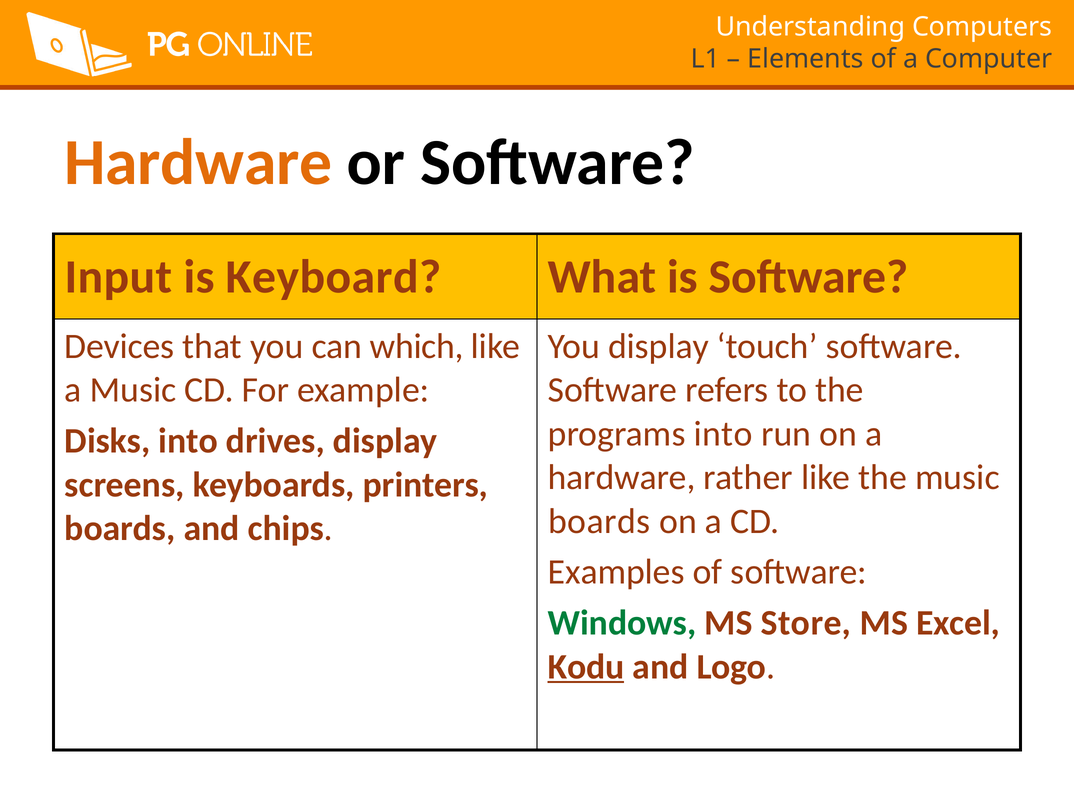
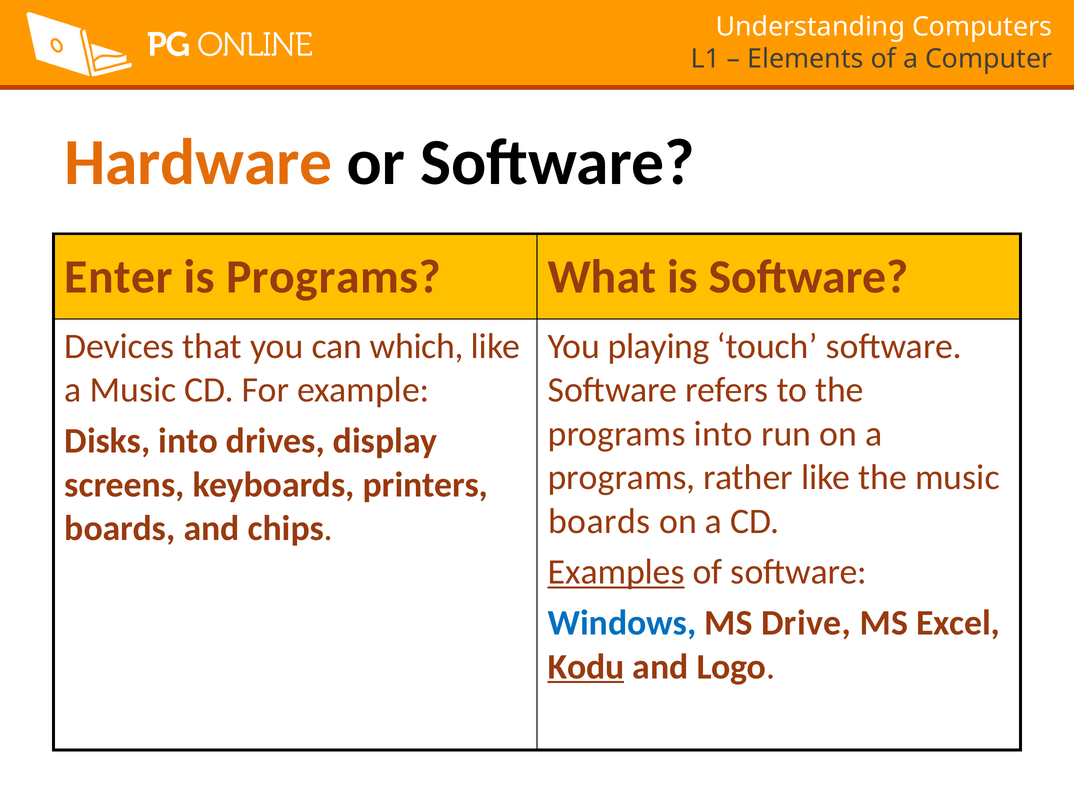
Input: Input -> Enter (118, 277)
is Keyboard: Keyboard -> Programs (333, 277)
You display: display -> playing (659, 346)
hardware: hardware -> programs (622, 477)
Examples underline: none -> present (616, 572)
Windows colour: green -> blue (622, 623)
Store: Store -> Drive (806, 623)
